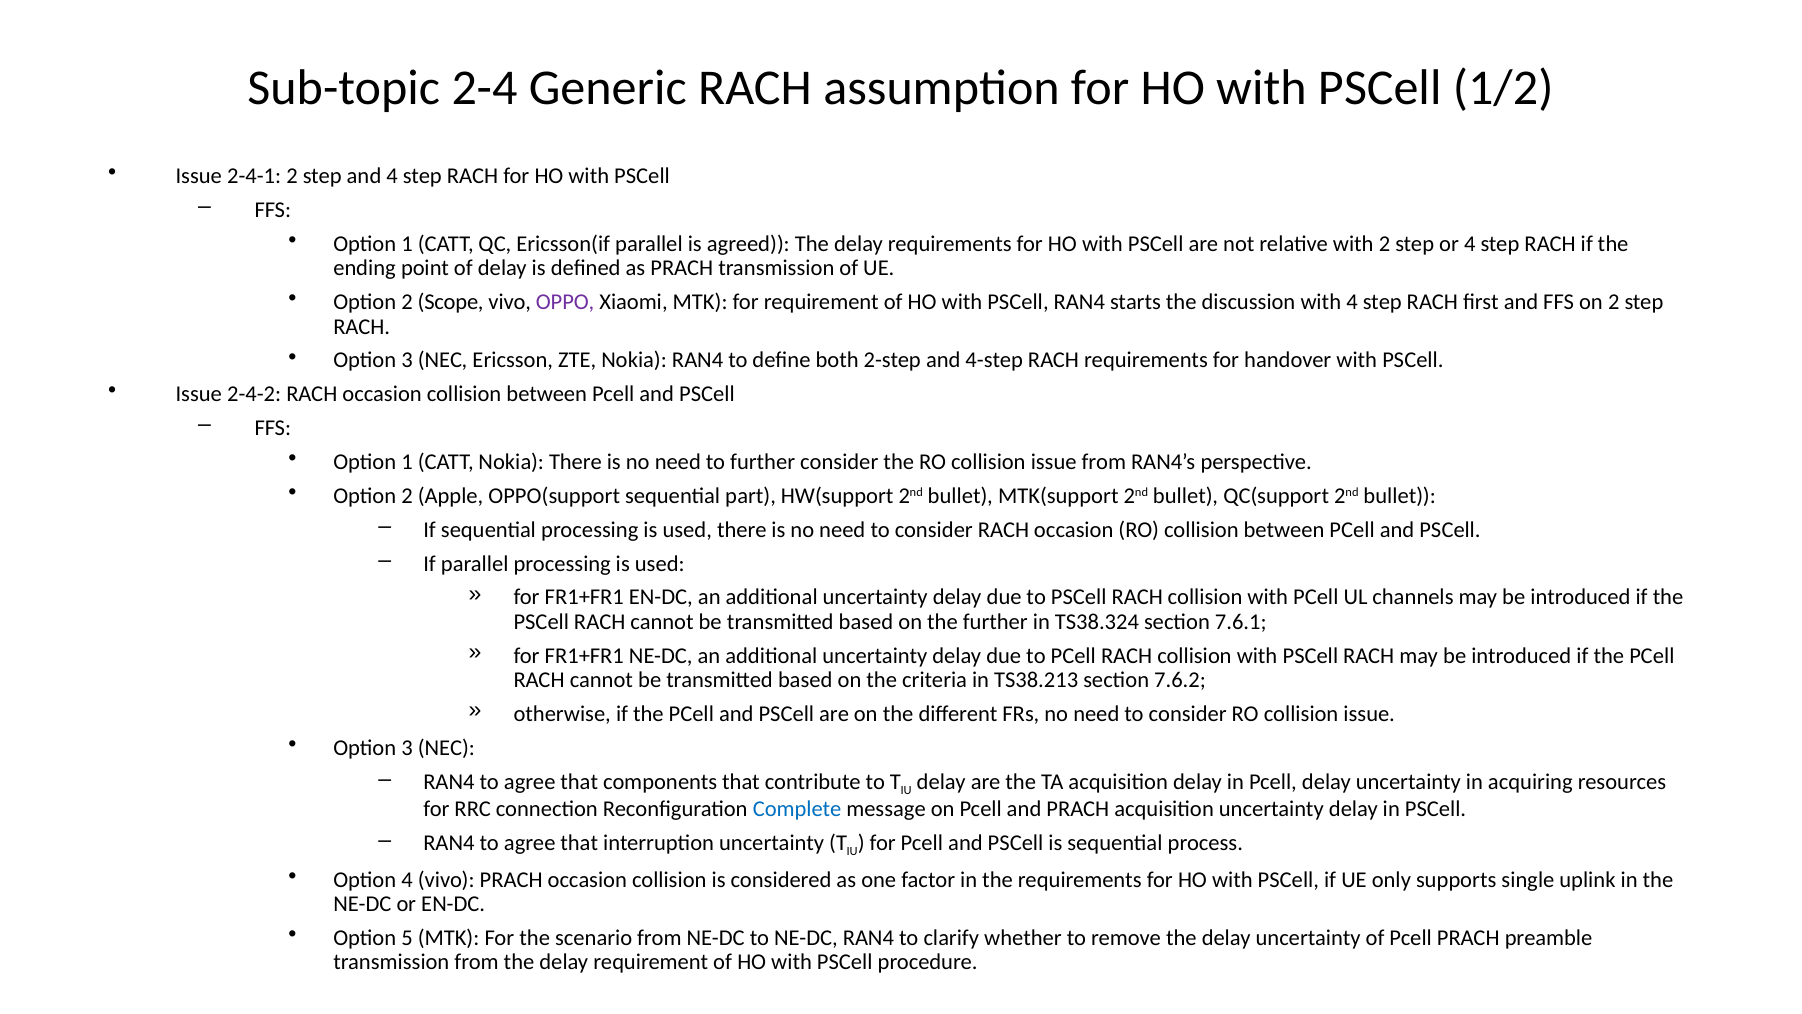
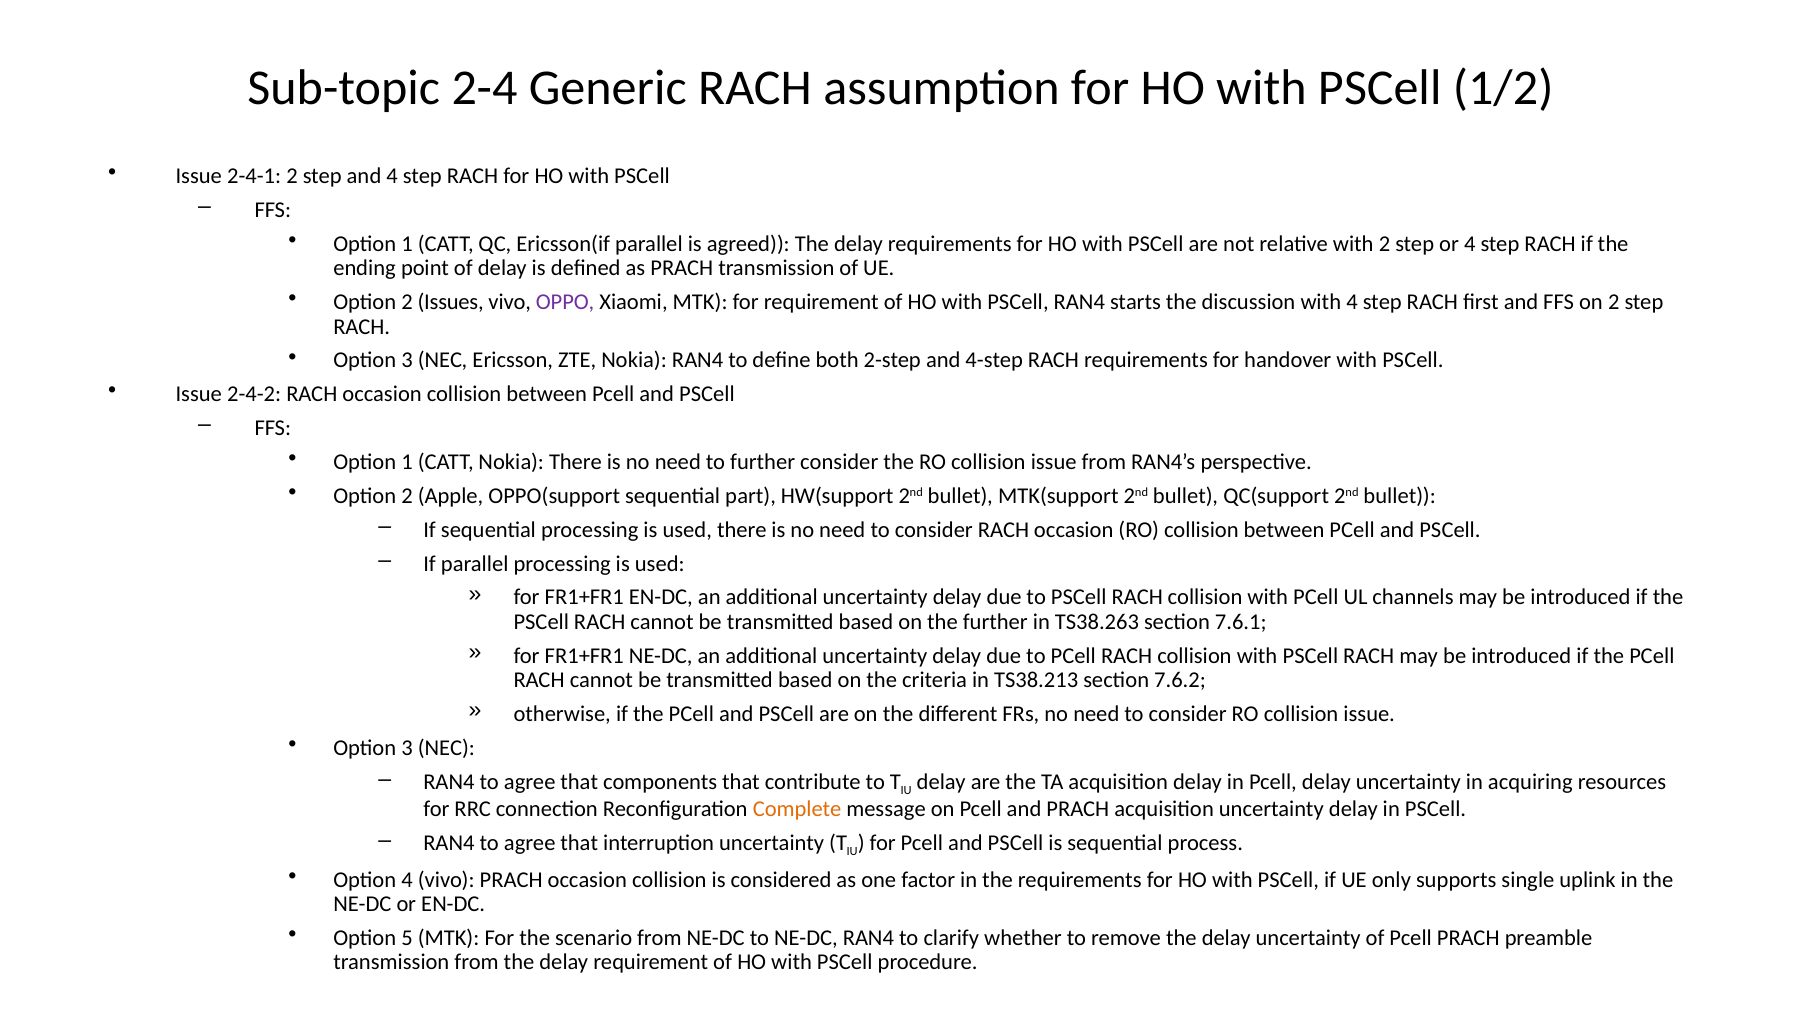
Scope: Scope -> Issues (451, 302)
TS38.324: TS38.324 -> TS38.263 (1097, 622)
Complete colour: blue -> orange (797, 809)
